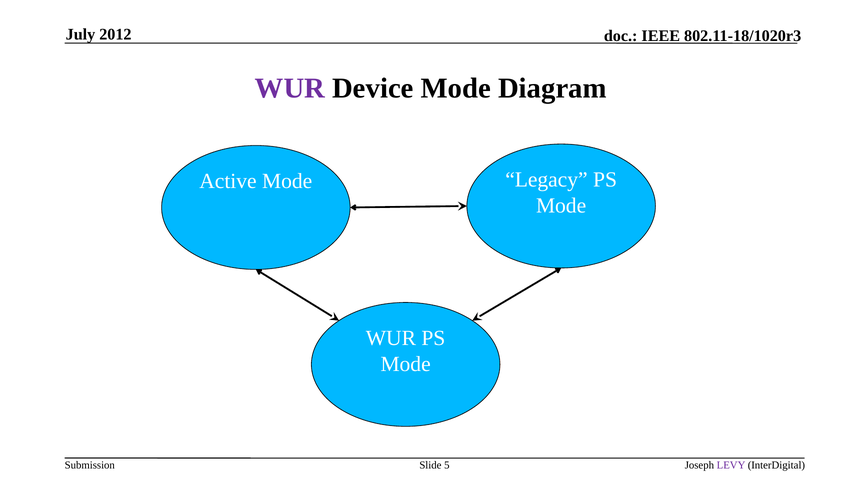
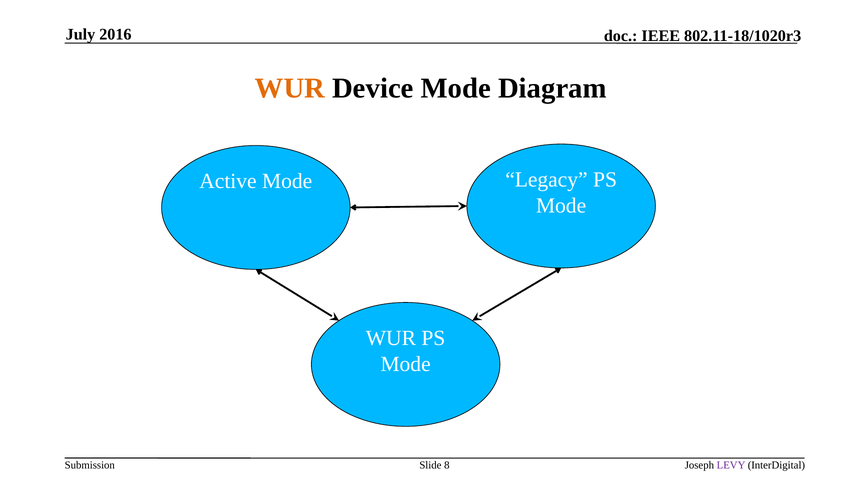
2012: 2012 -> 2016 (115, 34)
WUR colour: purple -> orange (290, 88)
5: 5 -> 8 (447, 465)
